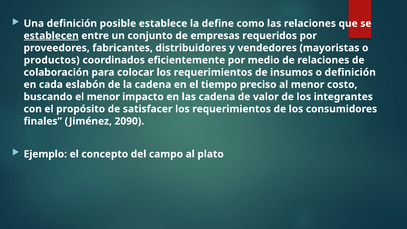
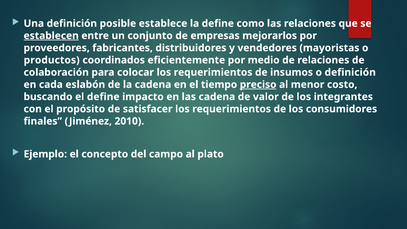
requeridos: requeridos -> mejorarlos (270, 36)
preciso underline: none -> present (258, 85)
el menor: menor -> define (103, 97)
2090: 2090 -> 2010 (129, 121)
